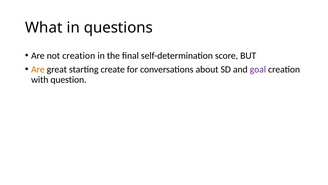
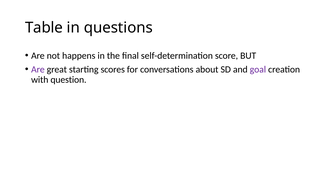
What: What -> Table (44, 28)
not creation: creation -> happens (79, 55)
Are colour: orange -> purple (38, 69)
create: create -> scores (113, 69)
